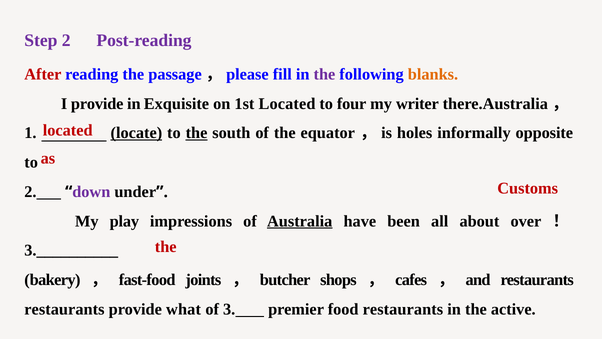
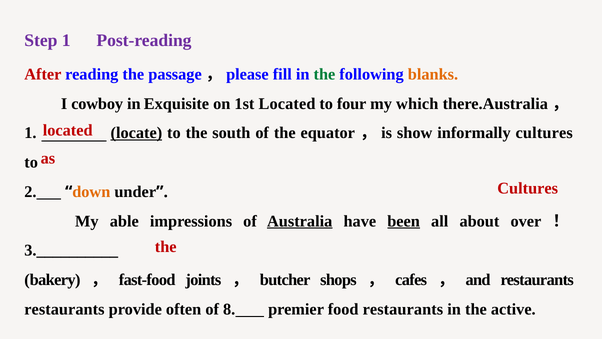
Step 2: 2 -> 1 (66, 40)
the colour: purple -> green (324, 74)
I provide: provide -> cowboy (97, 104)
writer: writer -> which (417, 104)
the underline: present -> none (197, 133)
holes: holes -> show (415, 133)
informally opposite: opposite -> cultures (544, 133)
Customs: Customs -> Cultures (528, 188)
down colour: purple -> orange (91, 192)
play: play -> able (124, 221)
been underline: none -> present (404, 221)
what: what -> often (184, 309)
3: 3 -> 8 (229, 309)
